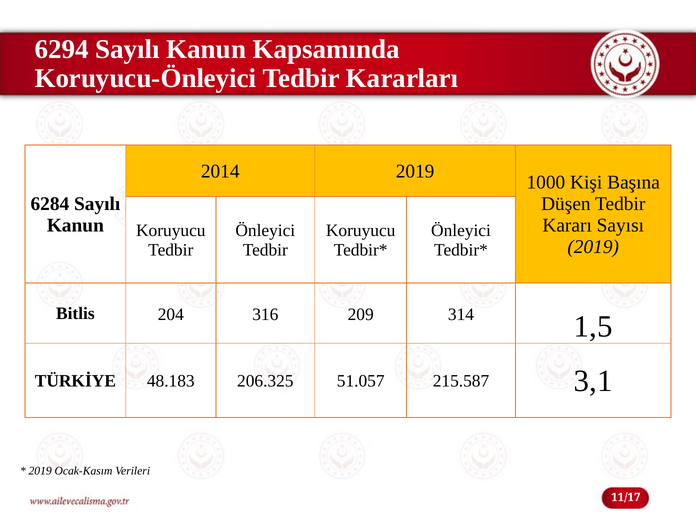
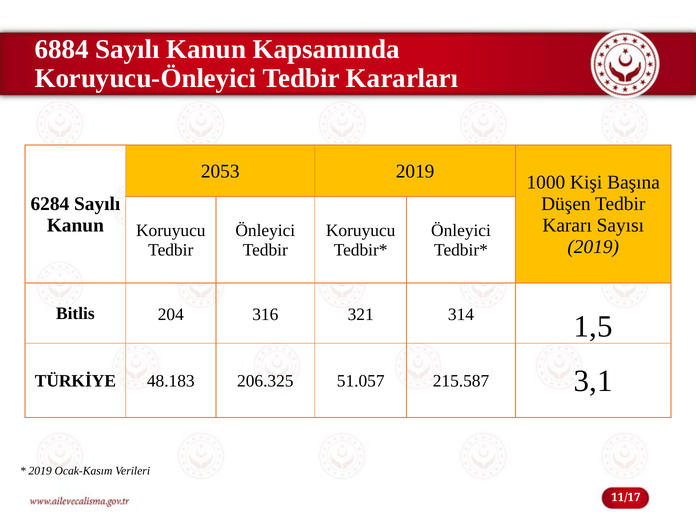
6294: 6294 -> 6884 (62, 49)
2014: 2014 -> 2053 (220, 171)
209: 209 -> 321 (361, 315)
